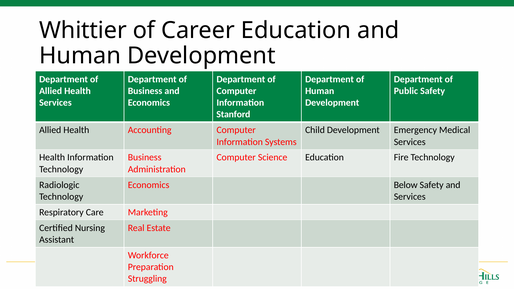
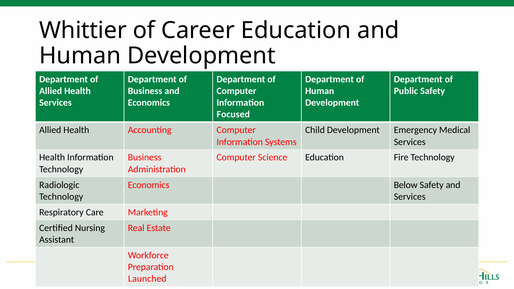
Stanford: Stanford -> Focused (233, 114)
Struggling: Struggling -> Launched (147, 279)
